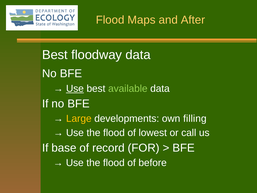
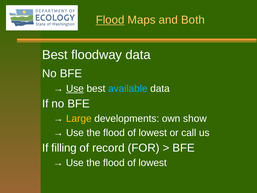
Flood underline: none -> present (110, 20)
After: After -> Both (193, 20)
available colour: light green -> light blue (128, 88)
filling: filling -> show (195, 118)
base: base -> filling (64, 148)
before: before -> lowest (153, 163)
